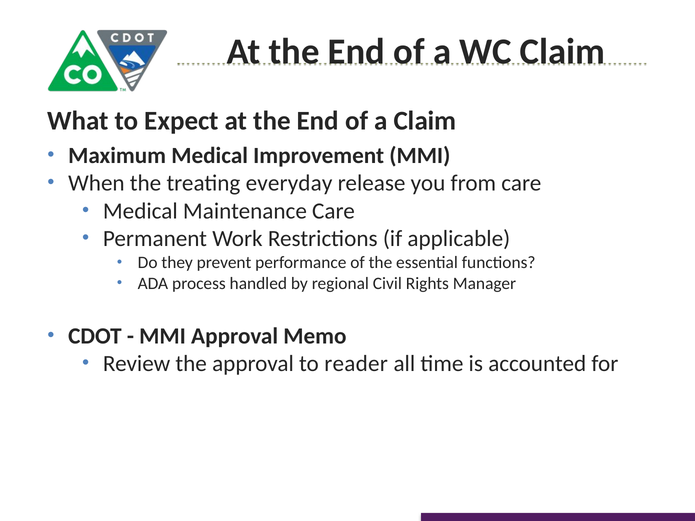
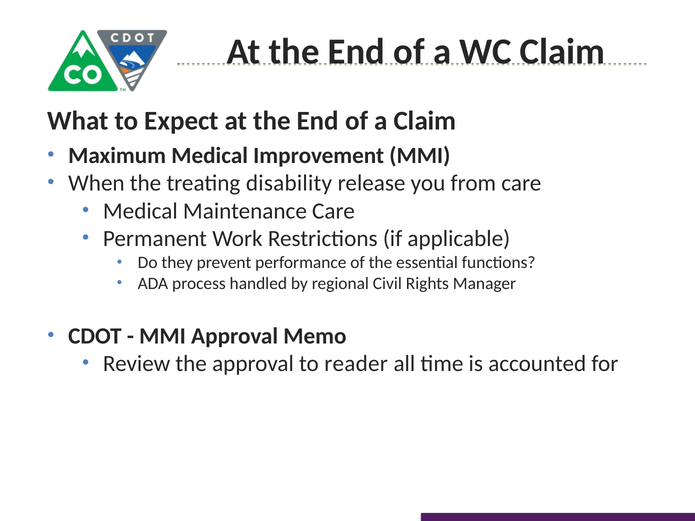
everyday: everyday -> disability (289, 183)
